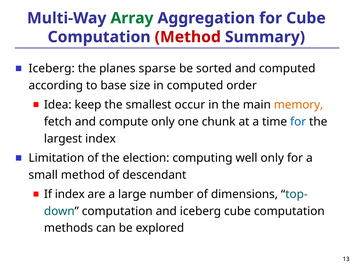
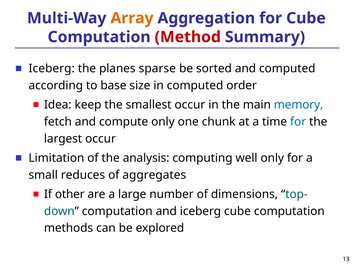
Array colour: green -> orange (132, 18)
memory colour: orange -> blue (299, 105)
largest index: index -> occur (101, 138)
election: election -> analysis (146, 158)
small method: method -> reduces (83, 175)
descendant: descendant -> aggregates (154, 175)
If index: index -> other (70, 194)
